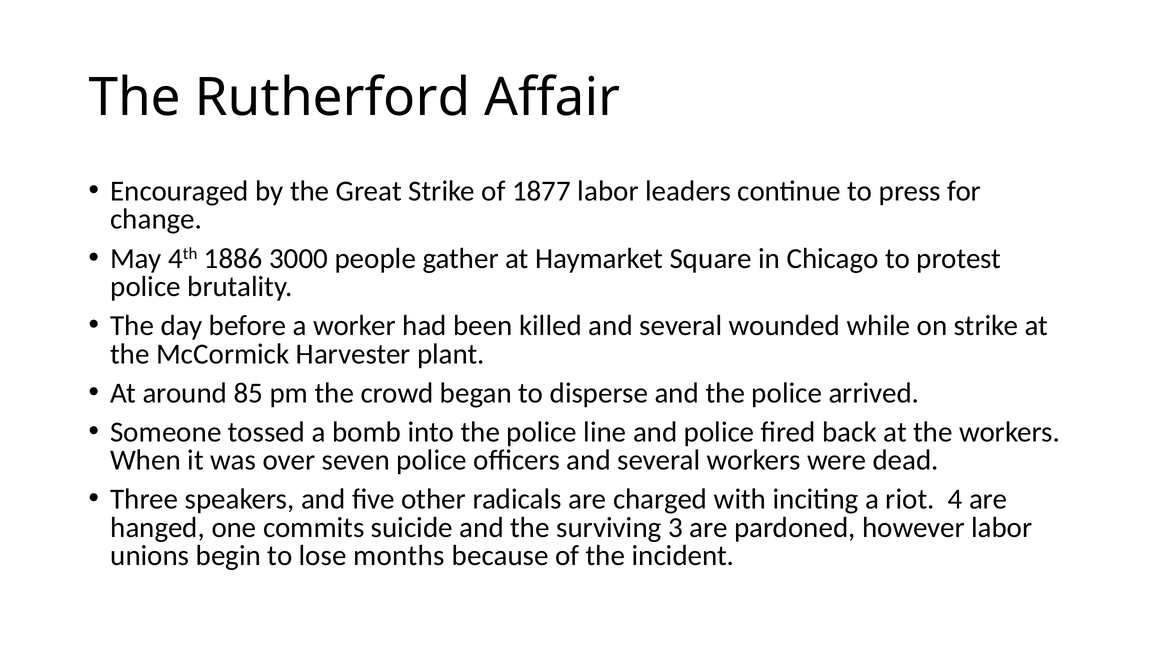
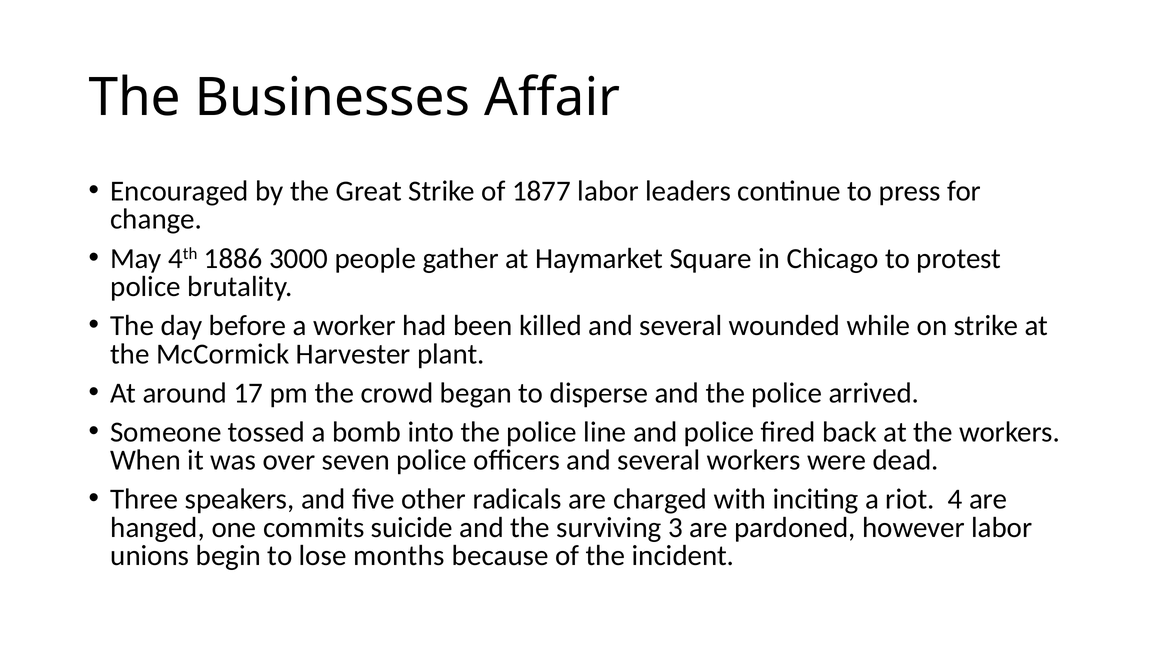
Rutherford: Rutherford -> Businesses (333, 98)
85: 85 -> 17 (248, 393)
